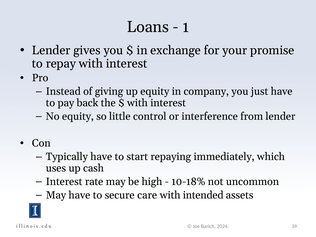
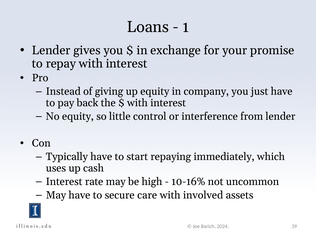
10-18%: 10-18% -> 10-16% (188, 182)
intended: intended -> involved (203, 195)
